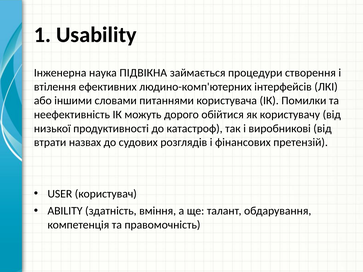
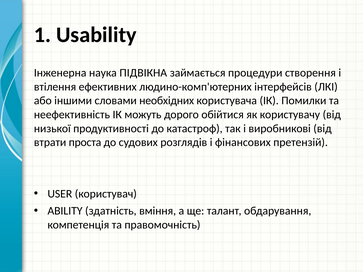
питаннями: питаннями -> необхідних (167, 101)
назвах: назвах -> проста (85, 142)
